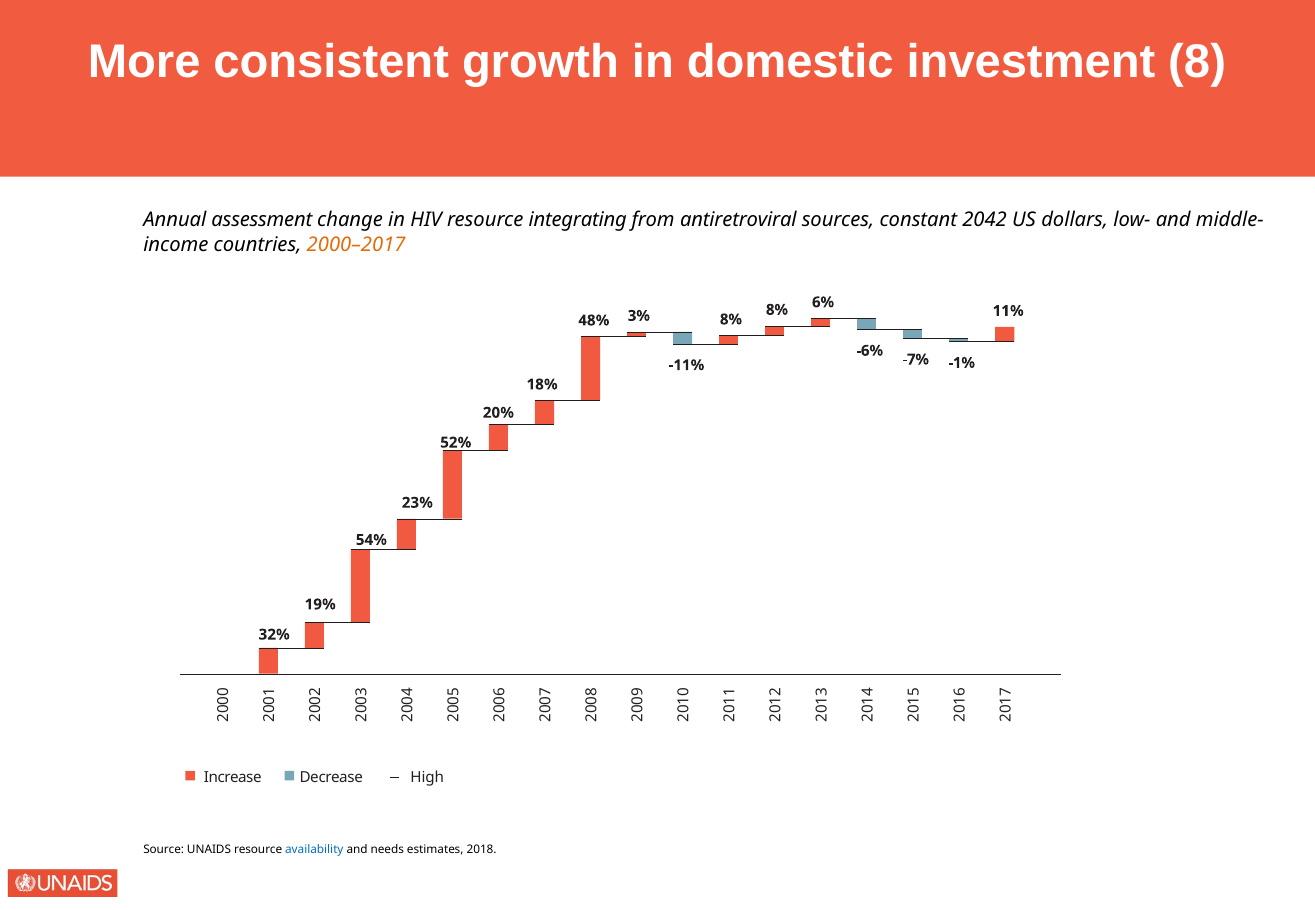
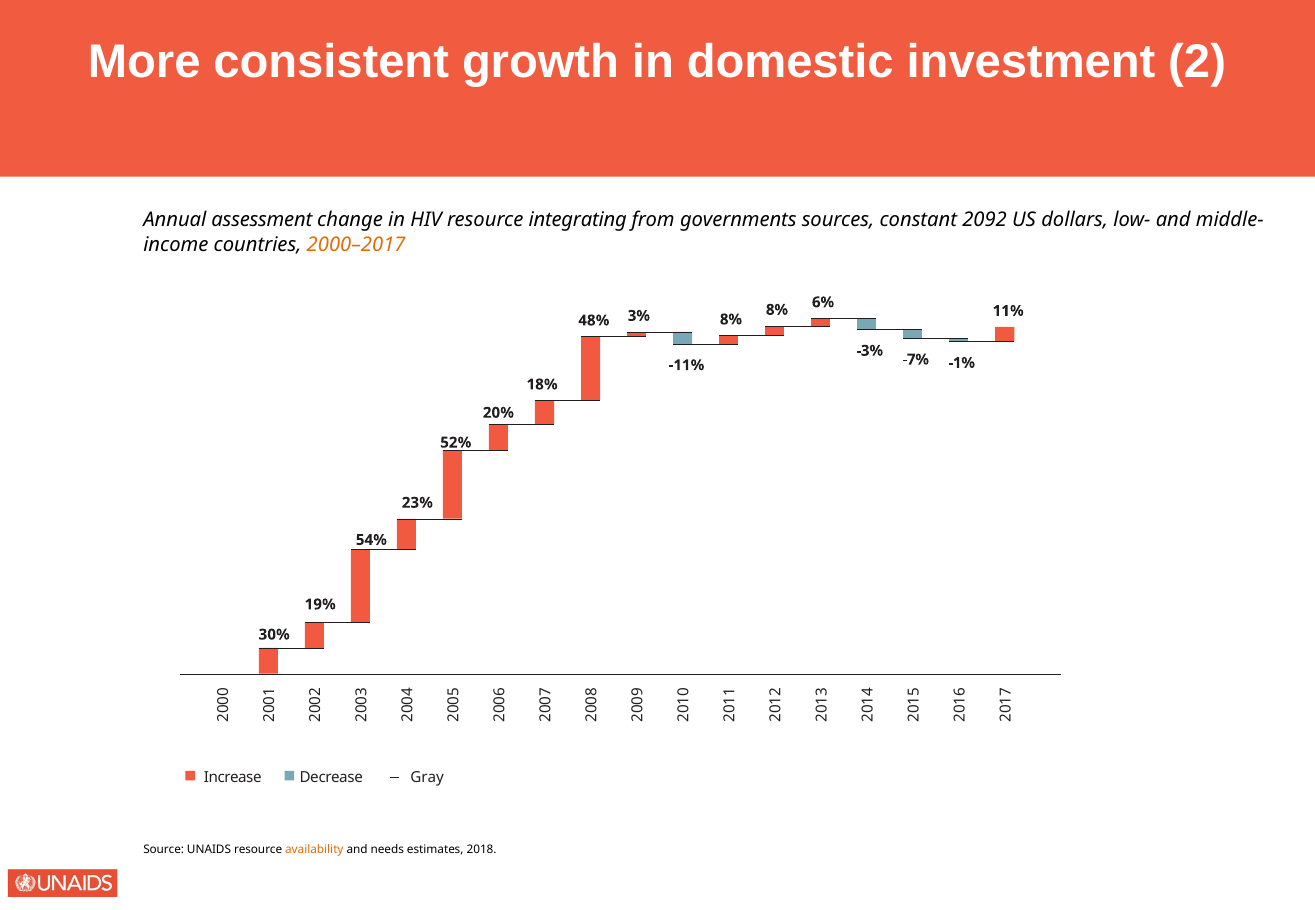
investment 8: 8 -> 2 (1197, 61)
antiretroviral: antiretroviral -> governments (738, 220)
2042: 2042 -> 2092 (985, 220)
-6%: -6% -> -3% (870, 351)
32%: 32% -> 30% (274, 635)
High: High -> Gray (427, 778)
availability colour: blue -> orange (314, 850)
